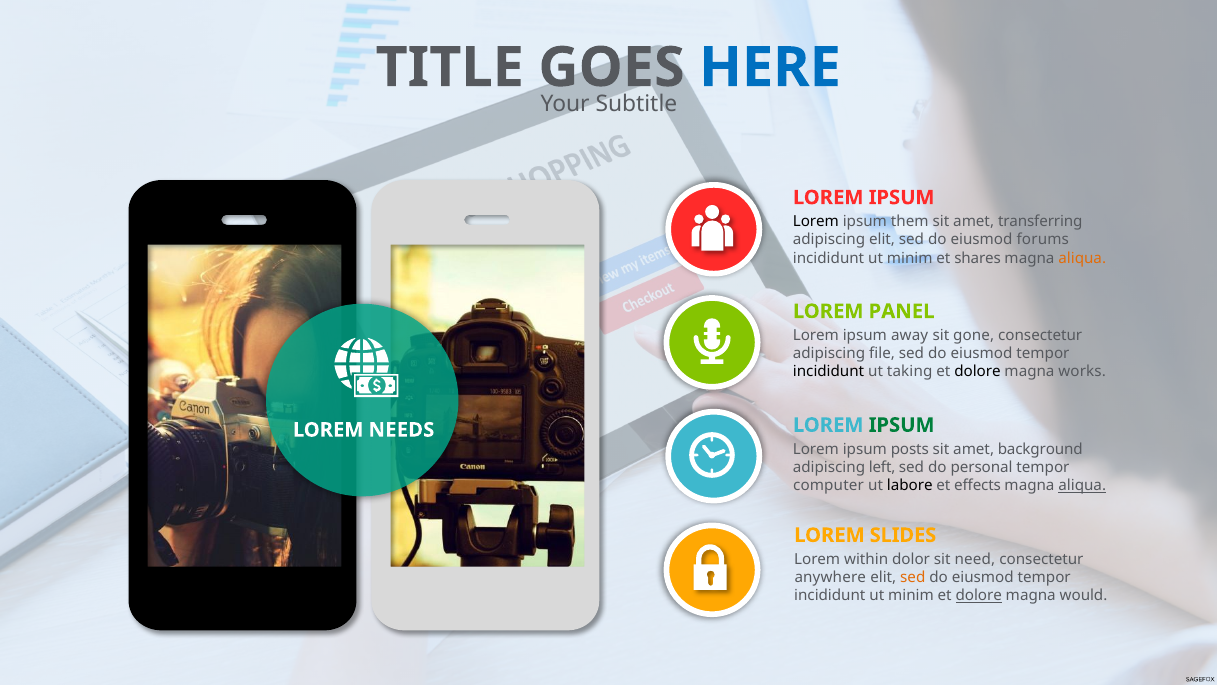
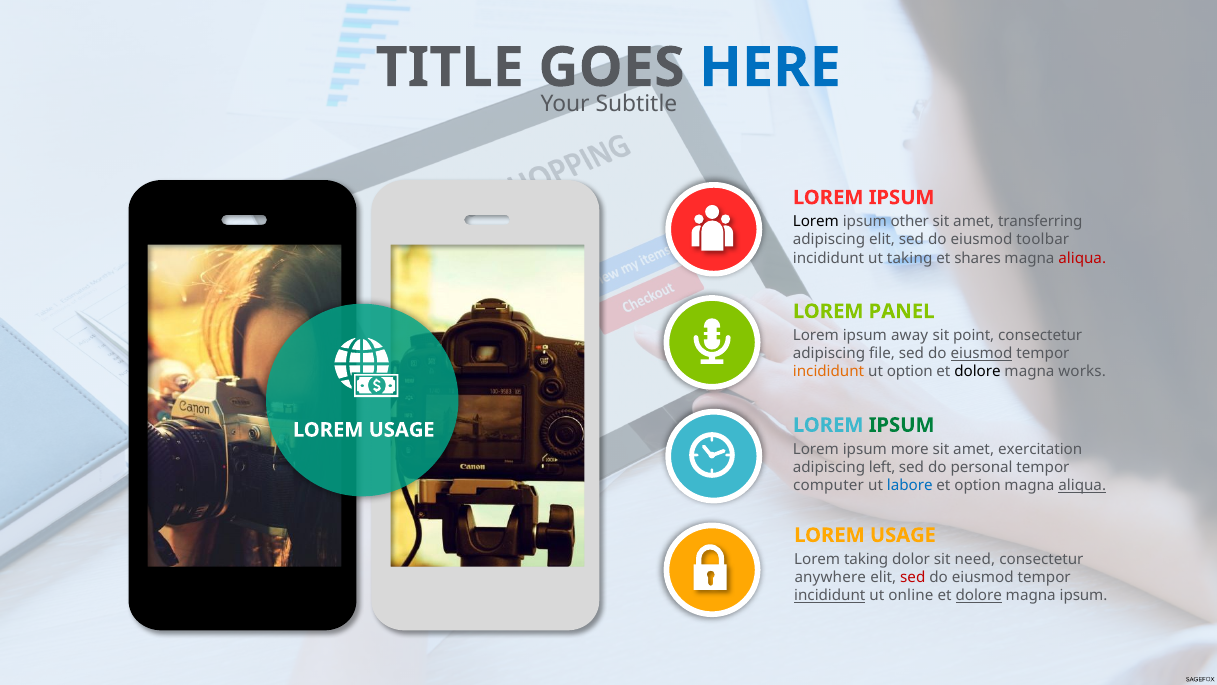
them: them -> other (910, 221)
forums: forums -> toolbar (1043, 240)
minim: minim -> taking (910, 258)
aliqua colour: orange -> red (1082, 258)
gone: gone -> point (974, 335)
eiusmod underline: none -> present (982, 353)
incididunt colour: black -> orange (829, 372)
ut taking: taking -> option (910, 372)
NEEDS: NEEDS -> USAGE (402, 430)
posts: posts -> more (910, 449)
background: background -> exercitation (1040, 449)
labore colour: black -> blue (910, 485)
et effects: effects -> option (978, 485)
SLIDES: SLIDES -> USAGE (903, 535)
Lorem within: within -> taking (866, 559)
sed colour: orange -> red (913, 577)
incididunt underline: none -> present (830, 595)
minim: minim -> online (911, 595)
magna would: would -> ipsum (1084, 595)
